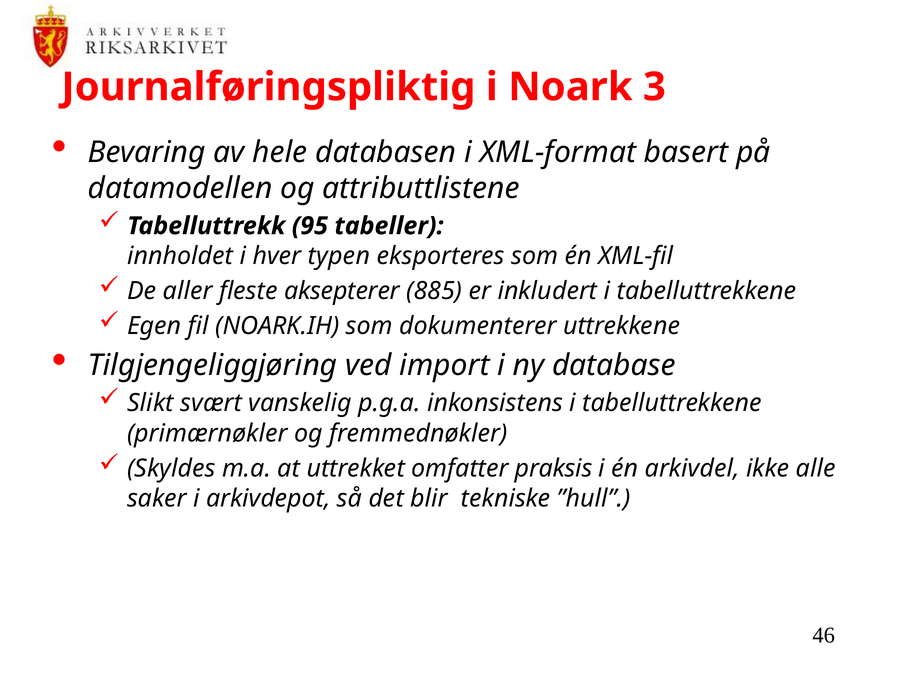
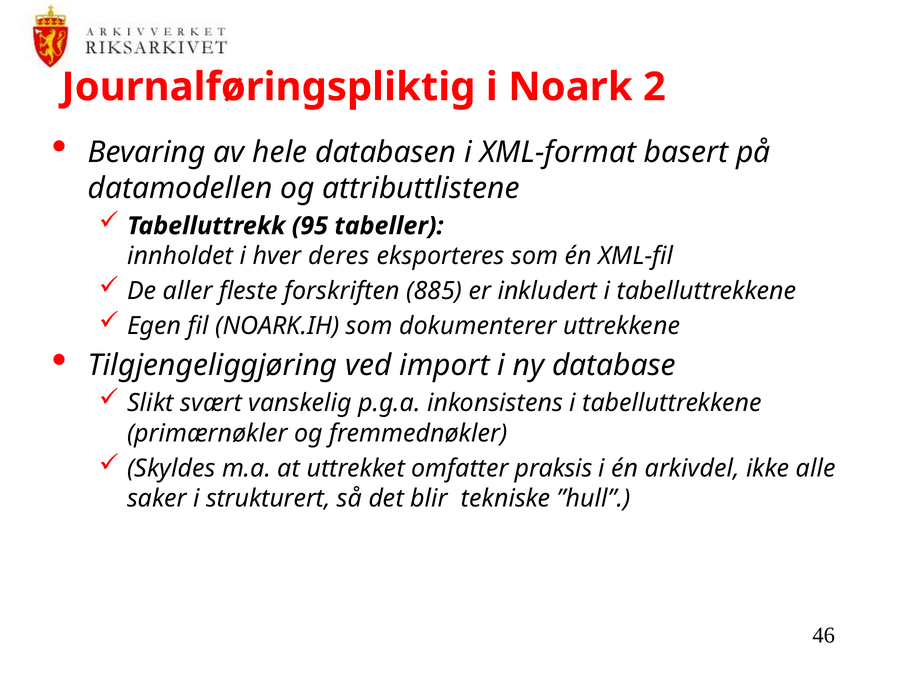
3: 3 -> 2 (654, 87)
typen: typen -> deres (339, 256)
aksepterer: aksepterer -> forskriften (342, 291)
arkivdepot: arkivdepot -> strukturert (268, 498)
